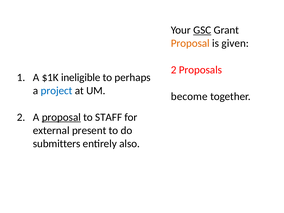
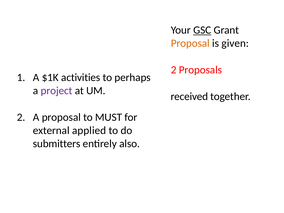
ineligible: ineligible -> activities (81, 77)
project colour: blue -> purple (57, 91)
become: become -> received (189, 96)
proposal underline: present -> none (61, 117)
STAFF: STAFF -> MUST (109, 117)
present: present -> applied (89, 130)
